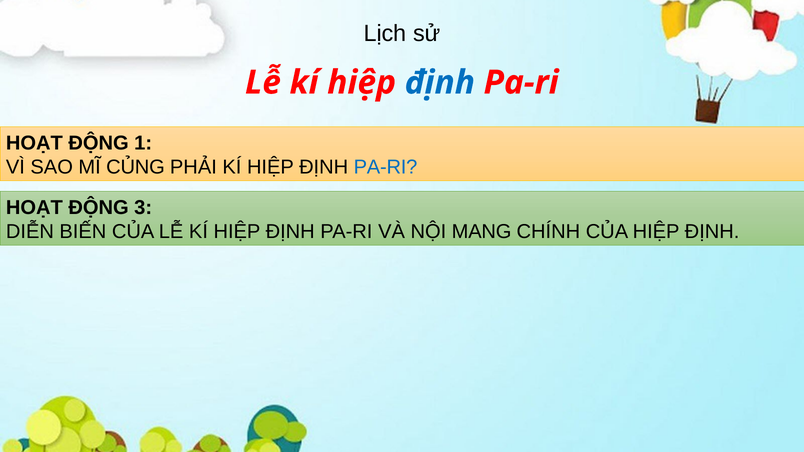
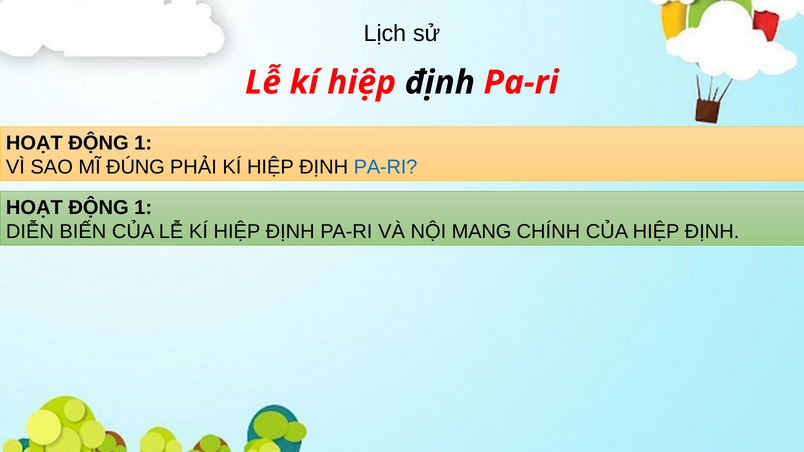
định colour: blue -> black (440, 83)
CỦNG: CỦNG -> ĐÚNG (135, 167)
3: 3 -> 1 (143, 208)
